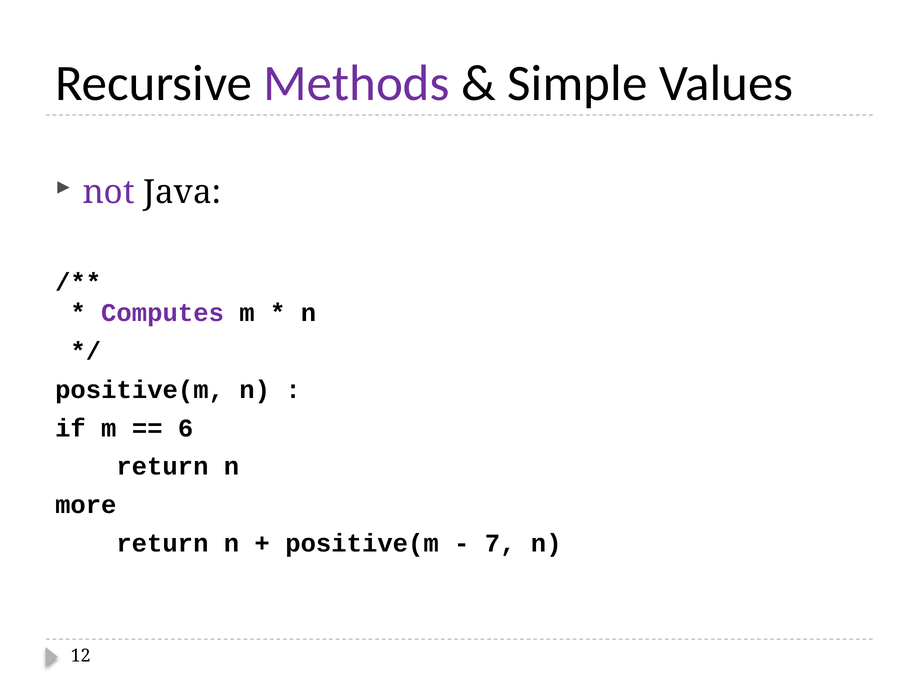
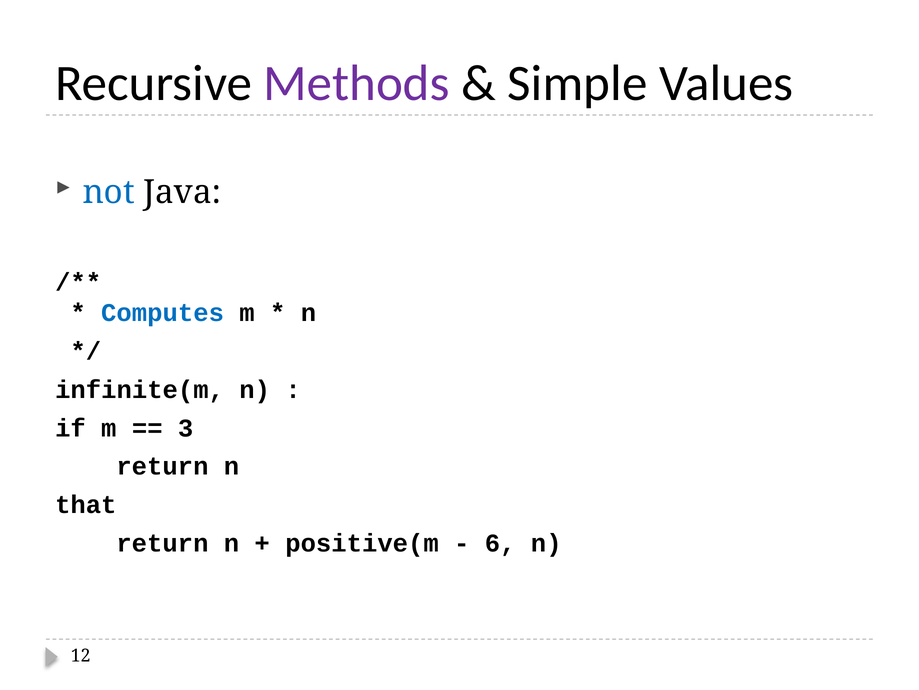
not colour: purple -> blue (109, 192)
Computes colour: purple -> blue (163, 313)
positive(m: positive(m -> infinite(m (140, 389)
6: 6 -> 3 (186, 428)
more: more -> that (86, 504)
7: 7 -> 6 (500, 543)
